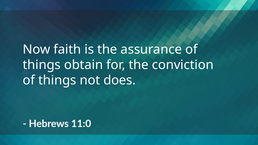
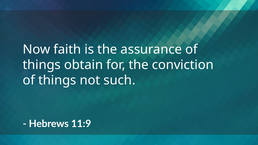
does: does -> such (119, 80)
11:0: 11:0 -> 11:9 (81, 124)
